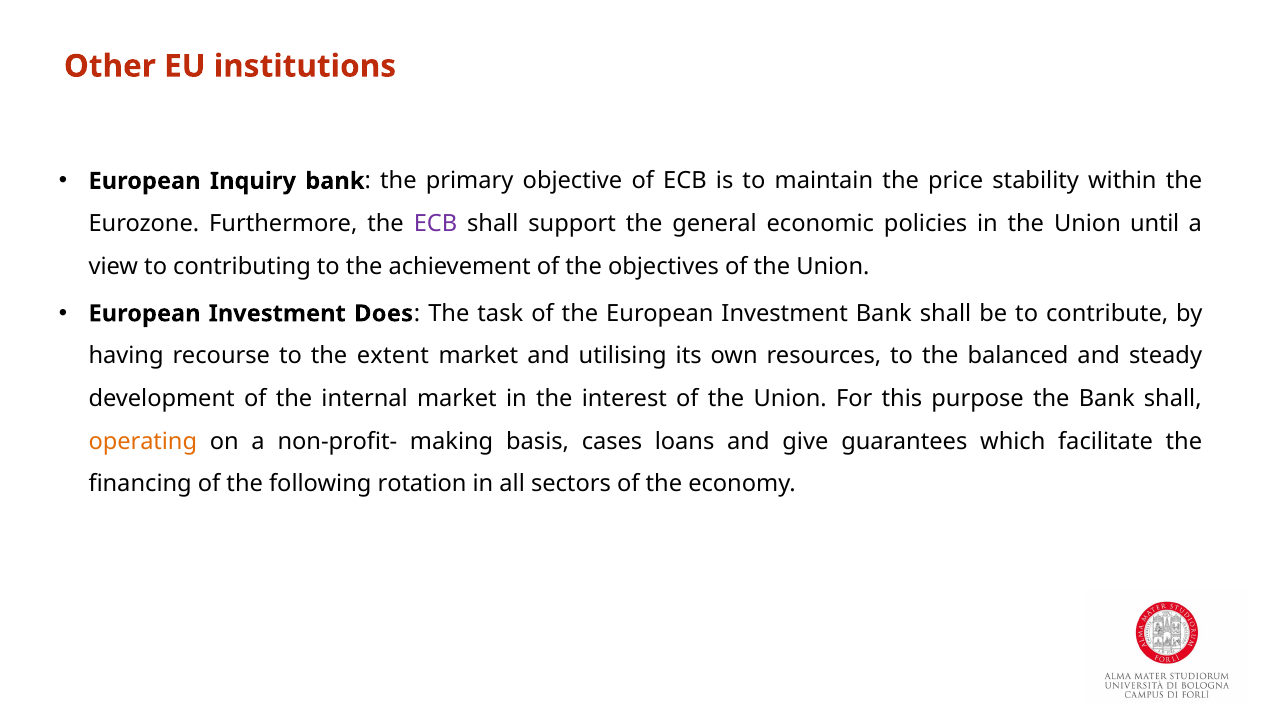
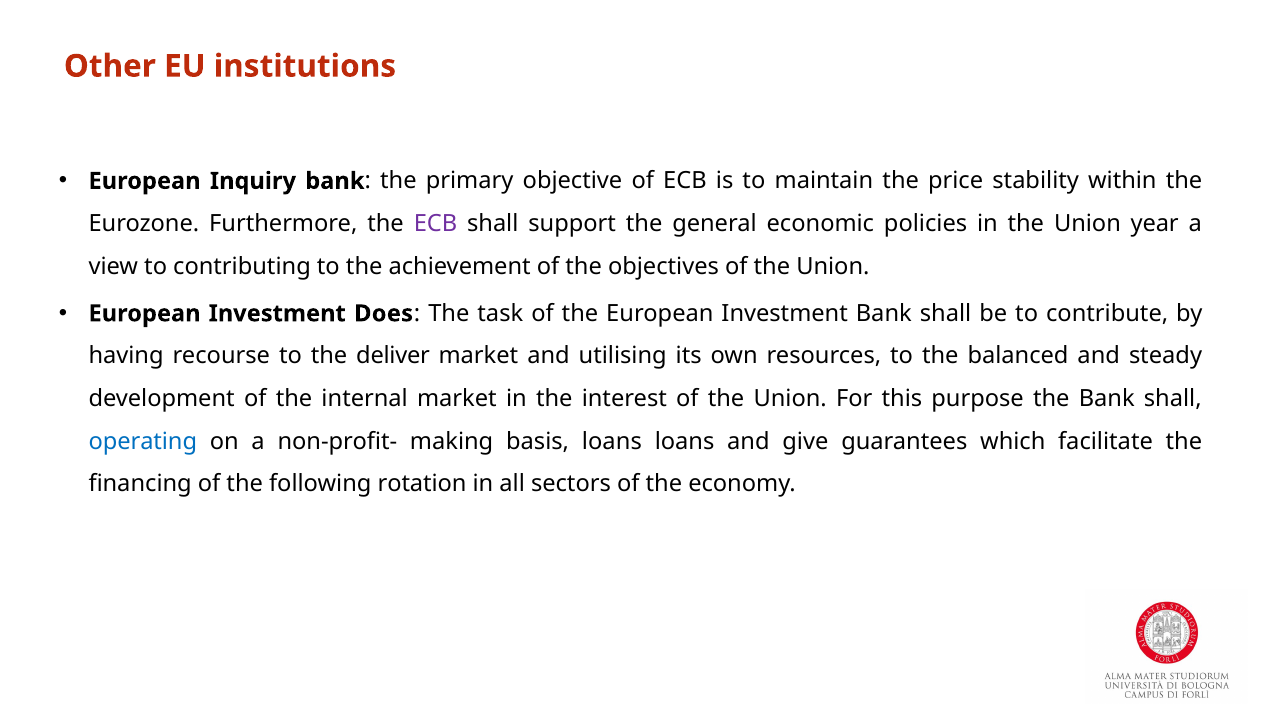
until: until -> year (1155, 224)
extent: extent -> deliver (393, 356)
operating colour: orange -> blue (143, 441)
basis cases: cases -> loans (612, 441)
